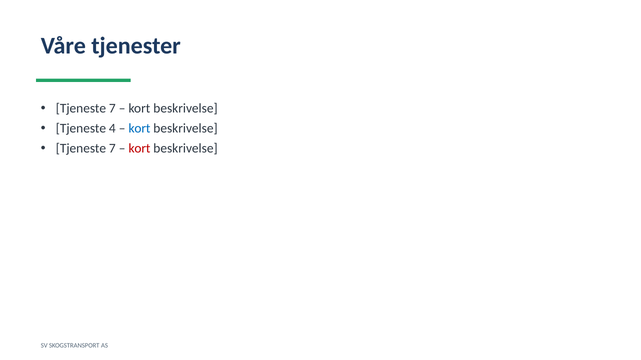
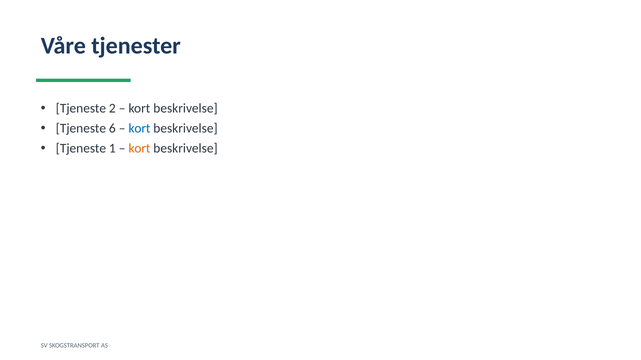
7: 7 -> 2 (112, 109)
4: 4 -> 6 (112, 129)
7: 7 -> 1 (112, 149)
kort colour: red -> orange (139, 149)
